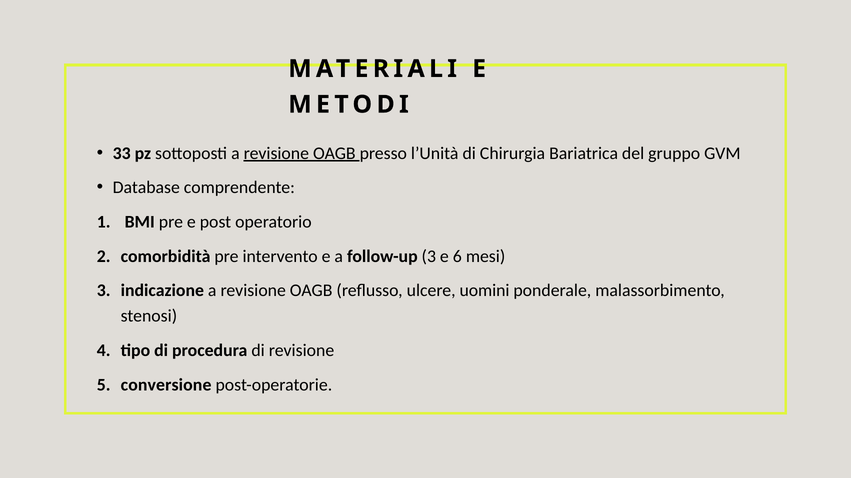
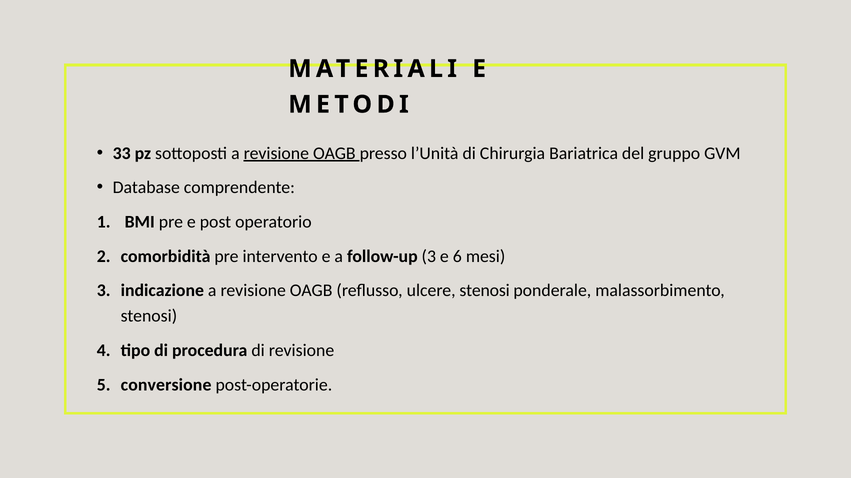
ulcere uomini: uomini -> stenosi (485, 291)
